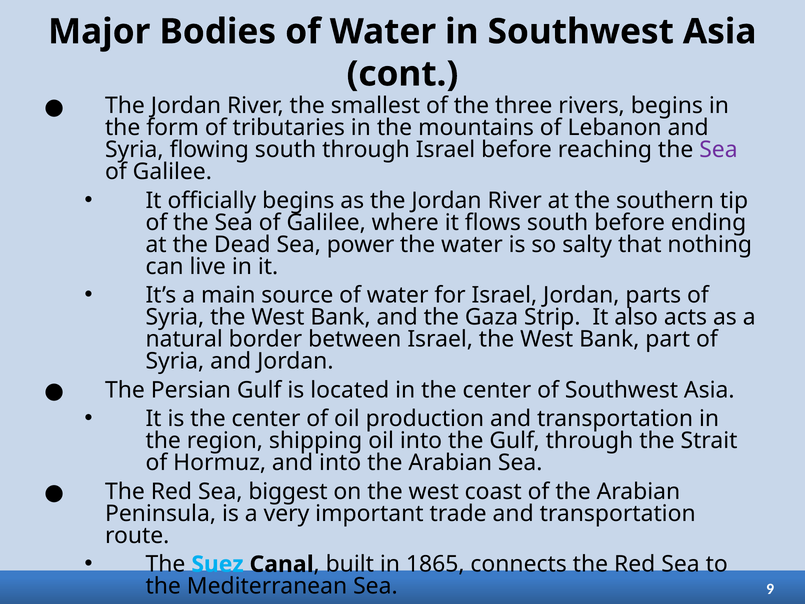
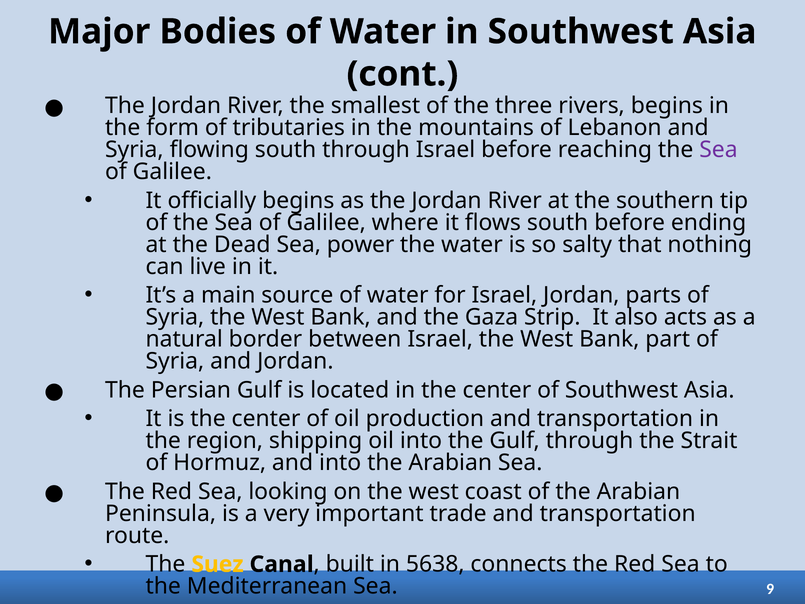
biggest: biggest -> looking (288, 491)
Suez colour: light blue -> yellow (217, 564)
1865: 1865 -> 5638 (435, 564)
